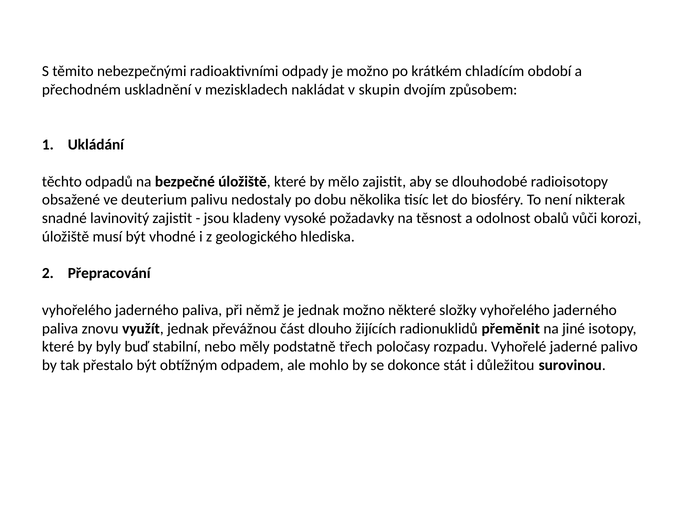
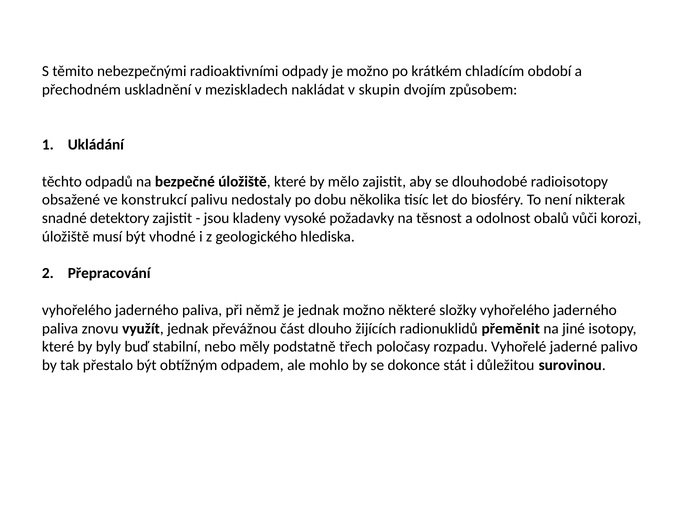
deuterium: deuterium -> konstrukcí (154, 200)
lavinovitý: lavinovitý -> detektory (120, 218)
